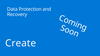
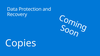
Create: Create -> Copies (21, 43)
